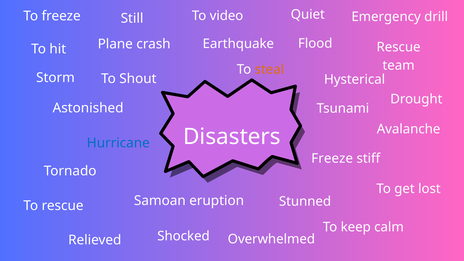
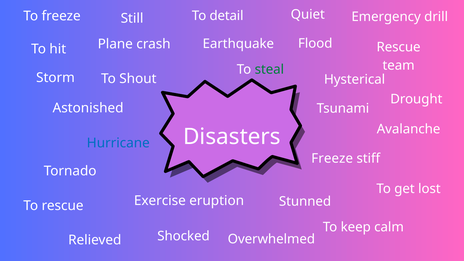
video: video -> detail (227, 16)
steal colour: orange -> green (269, 70)
Samoan: Samoan -> Exercise (160, 201)
